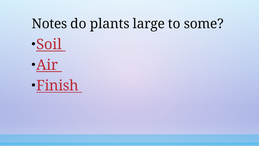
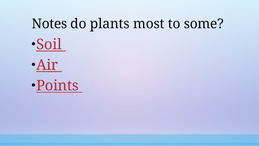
large: large -> most (149, 24)
Finish: Finish -> Points (57, 85)
